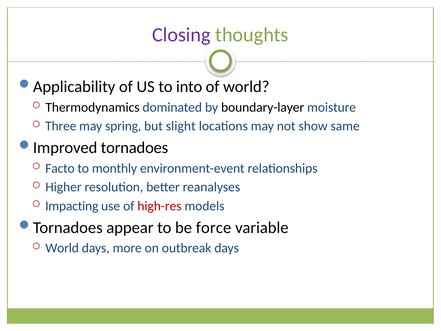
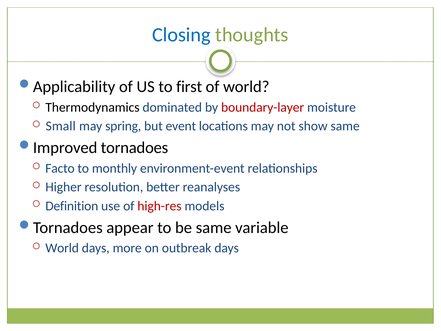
Closing colour: purple -> blue (181, 35)
into: into -> first (189, 87)
boundary-layer colour: black -> red (263, 107)
Three: Three -> Small (61, 126)
slight: slight -> event (181, 126)
Impacting: Impacting -> Definition (72, 206)
be force: force -> same (214, 227)
